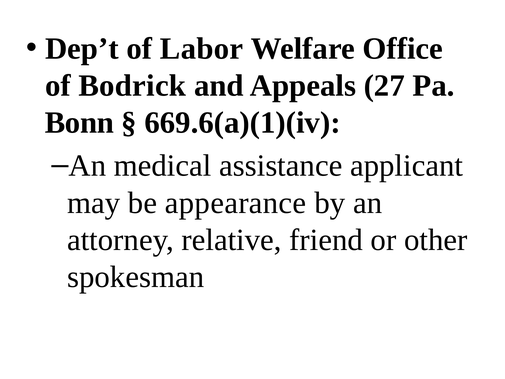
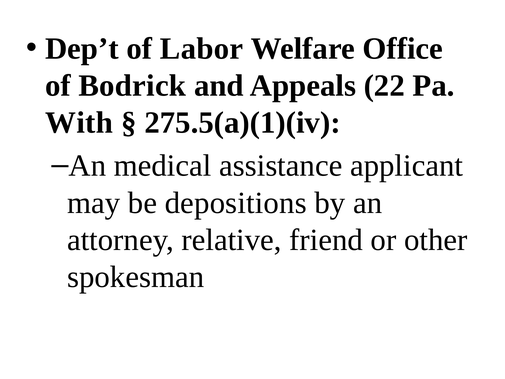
27: 27 -> 22 (384, 85)
Bonn: Bonn -> With (79, 122)
669.6(a)(1)(iv: 669.6(a)(1)(iv -> 275.5(a)(1)(iv (243, 122)
appearance: appearance -> depositions (236, 203)
